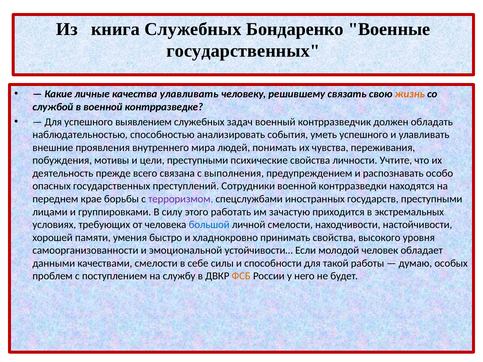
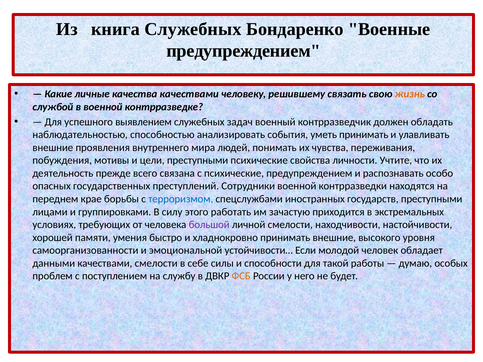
государственных: государственных -> предупреждением (243, 51)
качества улавливать: улавливать -> качествами (189, 94)
уметь успешного: успешного -> принимать (364, 135)
с выполнения: выполнения -> психические (234, 173)
терроризмом colour: purple -> blue (181, 199)
большой colour: blue -> purple (209, 225)
принимать свойства: свойства -> внешние (334, 238)
